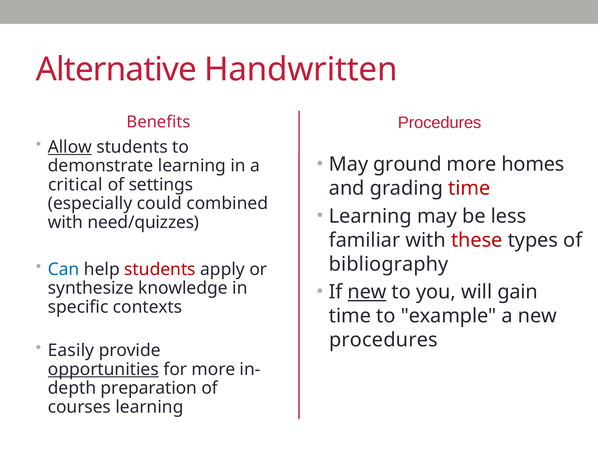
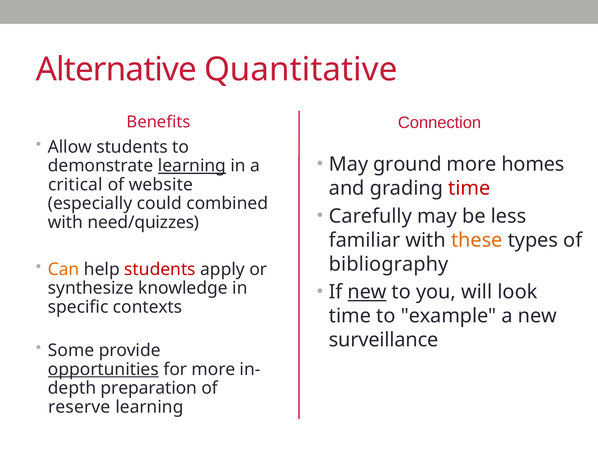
Handwritten: Handwritten -> Quantitative (301, 70)
Procedures: Procedures -> Connection (440, 122)
Allow underline: present -> none (70, 147)
learning underline: none -> present (192, 166)
settings: settings -> website (161, 184)
Learning: Learning -> Carefully (370, 216)
these colour: red -> orange (477, 240)
Can colour: blue -> orange (64, 269)
gain: gain -> look (517, 292)
procedures: procedures -> surveillance (384, 340)
Easily: Easily -> Some (71, 350)
courses: courses -> reserve (79, 407)
